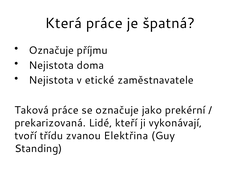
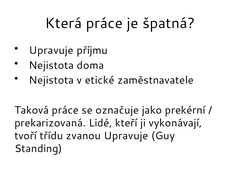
Označuje: Označuje -> Upravuje (51, 50)
zvanou Elektřina: Elektřina -> Upravuje (126, 136)
